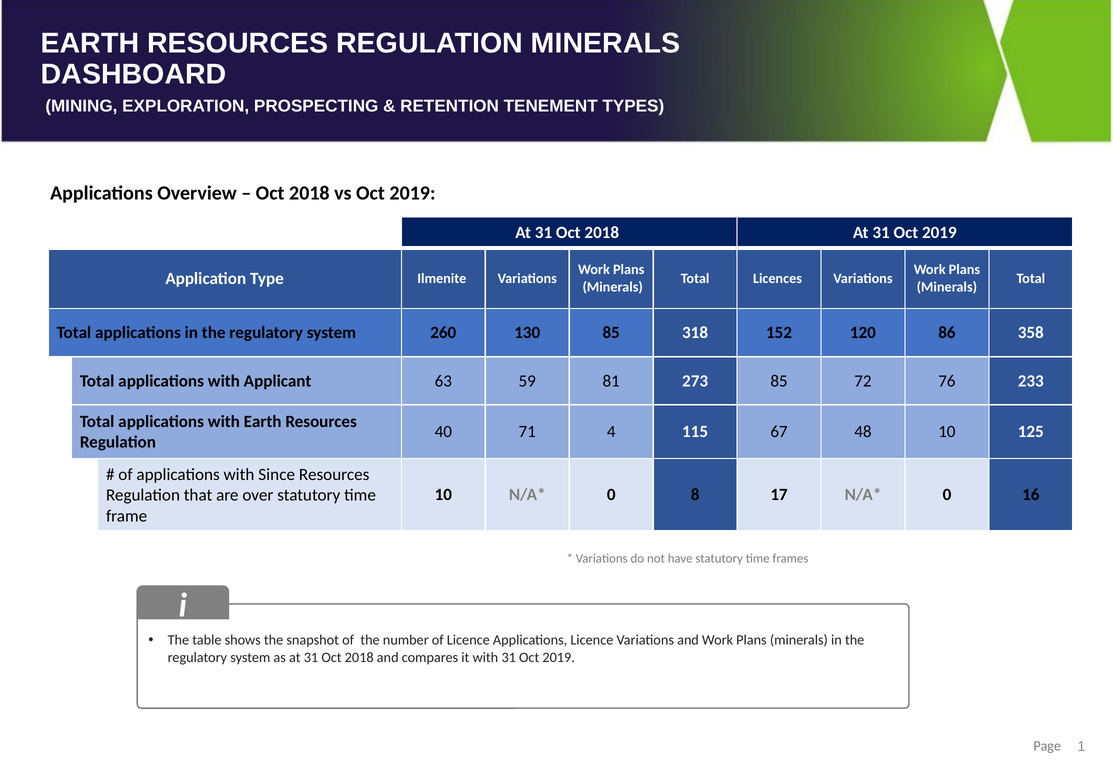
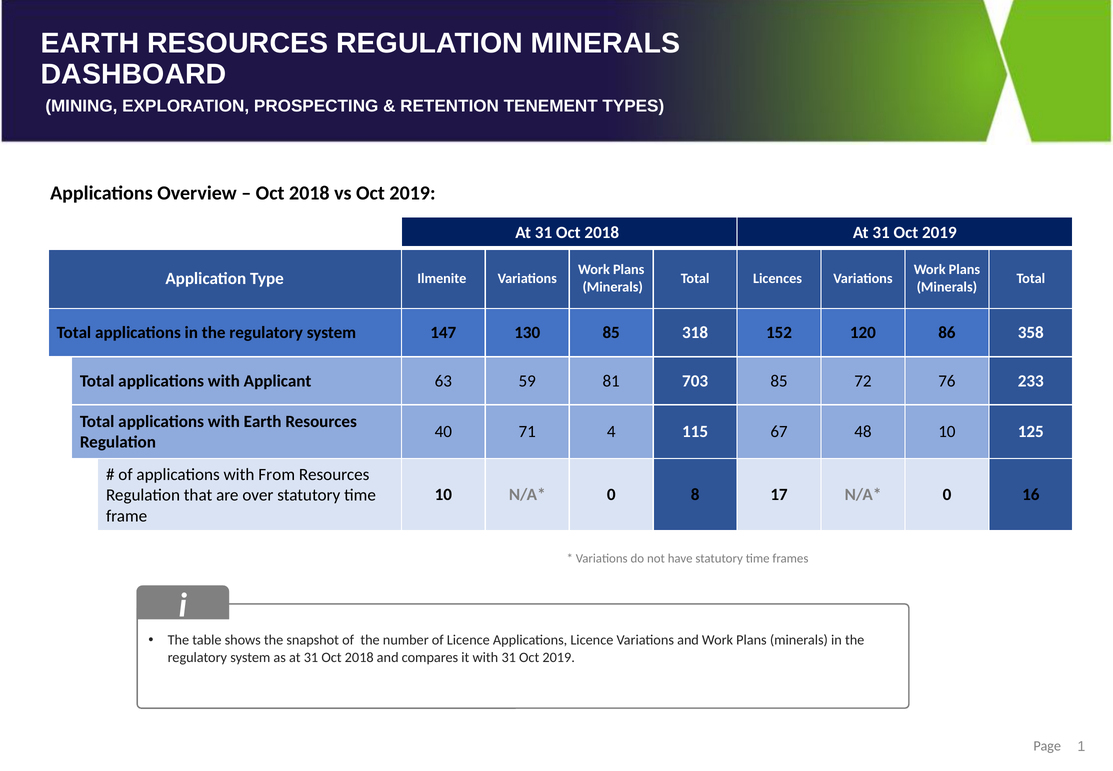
260: 260 -> 147 (443, 333)
273: 273 -> 703 (695, 381)
Since: Since -> From (277, 474)
